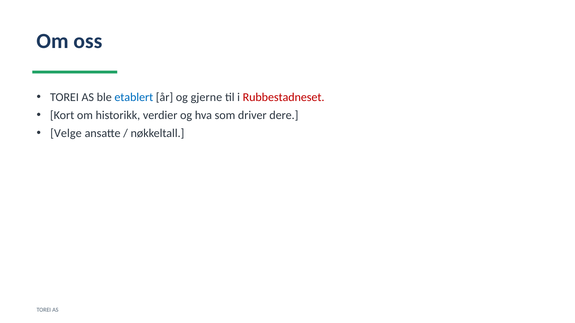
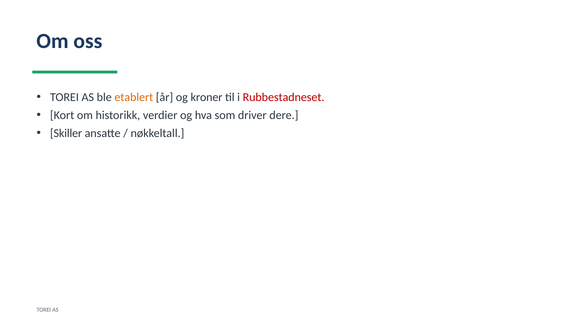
etablert colour: blue -> orange (134, 97)
gjerne: gjerne -> kroner (207, 97)
Velge: Velge -> Skiller (66, 133)
